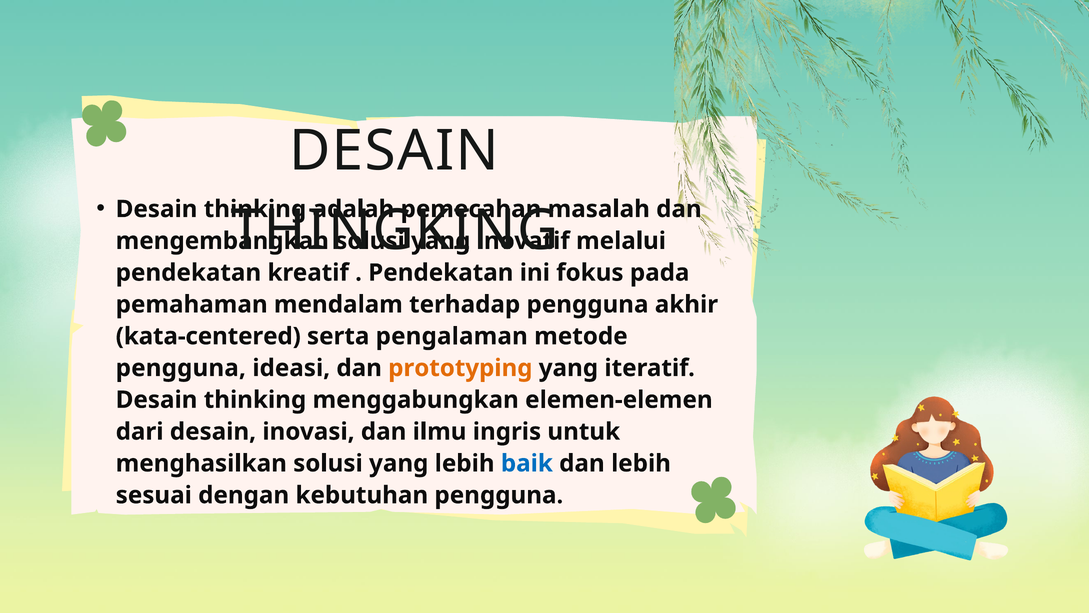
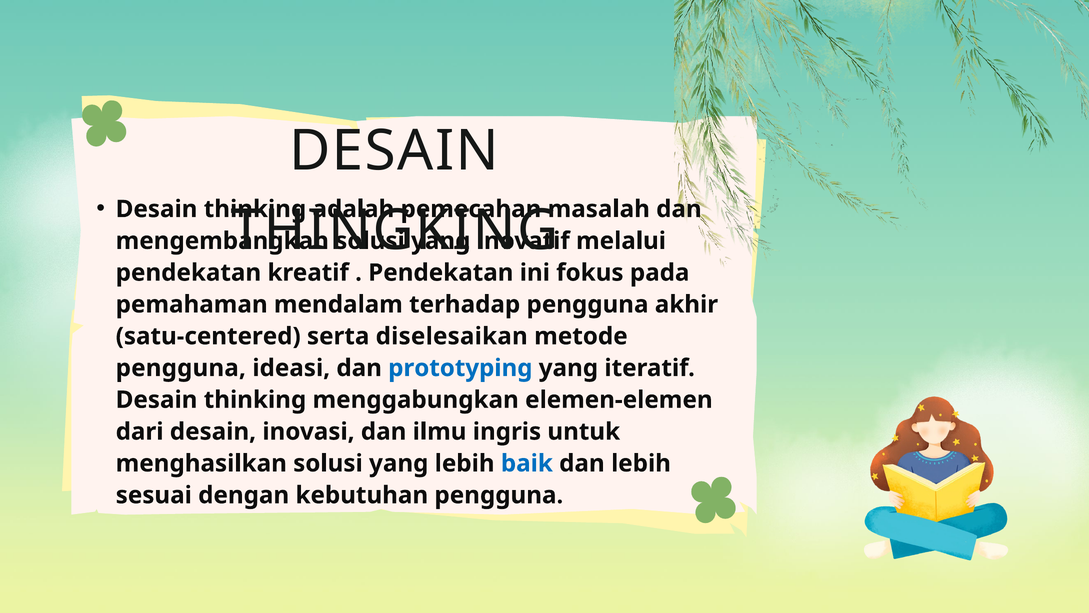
kata-centered: kata-centered -> satu-centered (208, 336)
pengalaman: pengalaman -> diselesaikan (452, 336)
prototyping colour: orange -> blue (460, 368)
